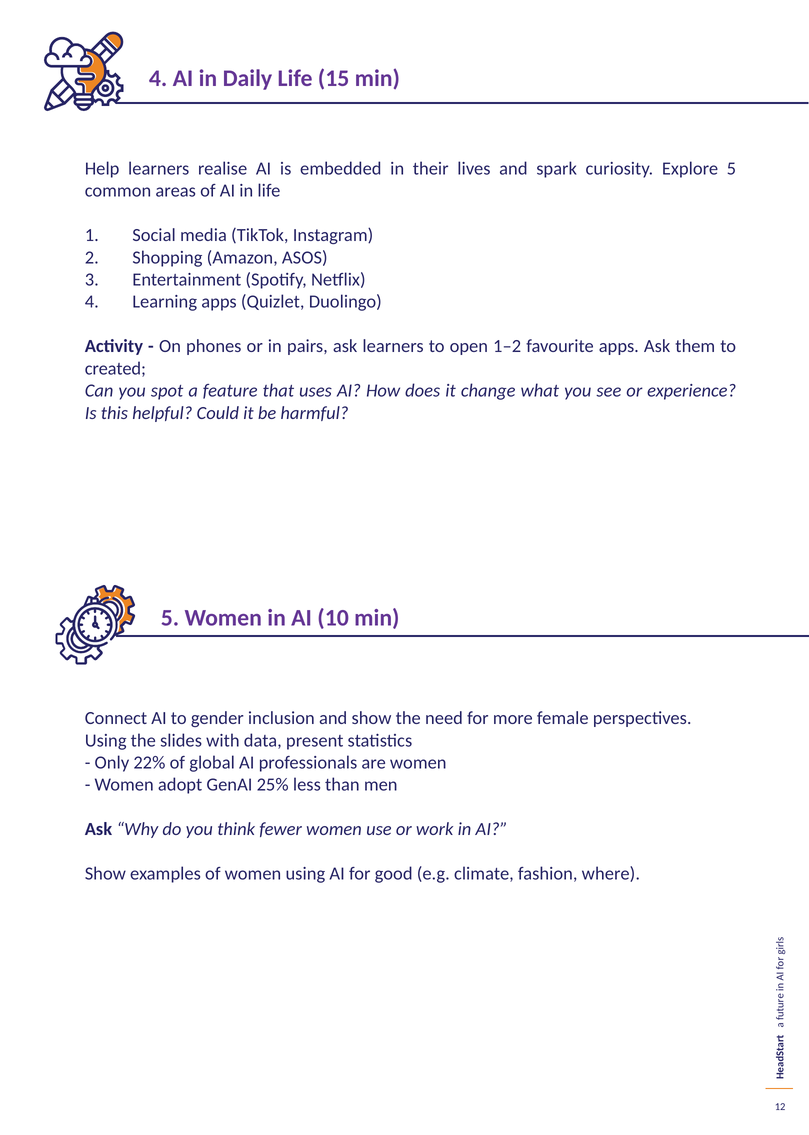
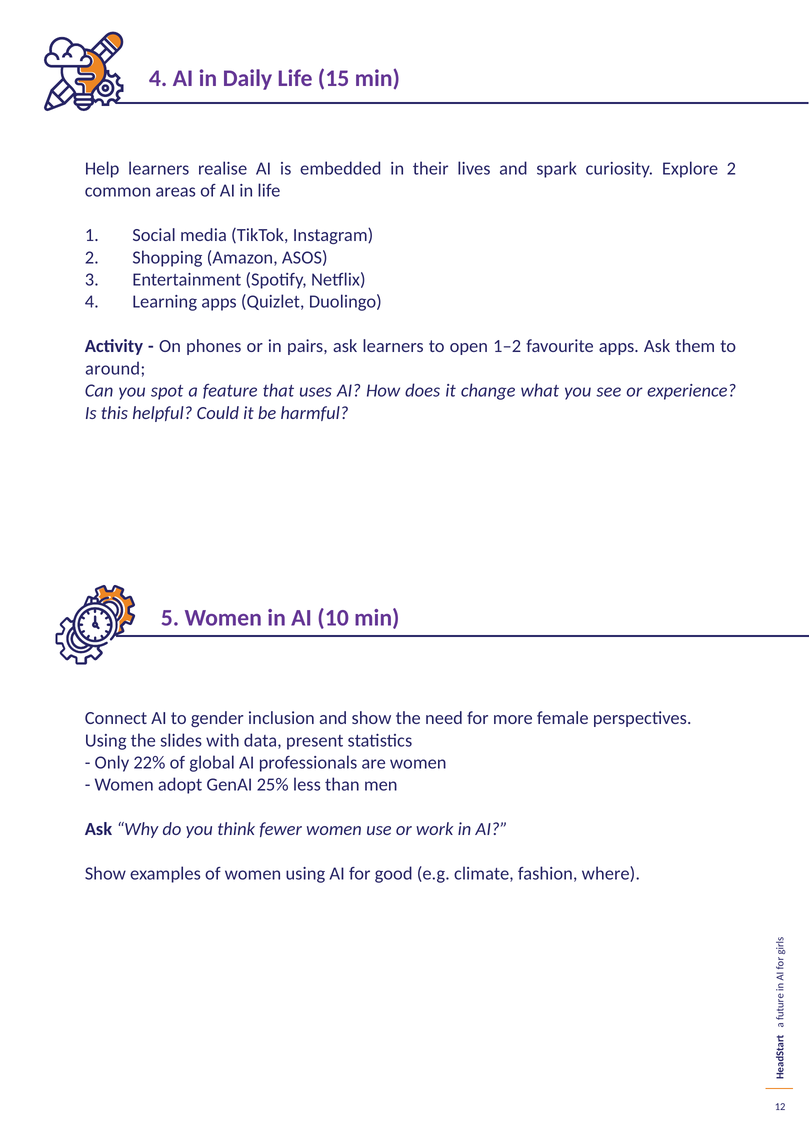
Explore 5: 5 -> 2 (731, 169)
created: created -> around (115, 368)
